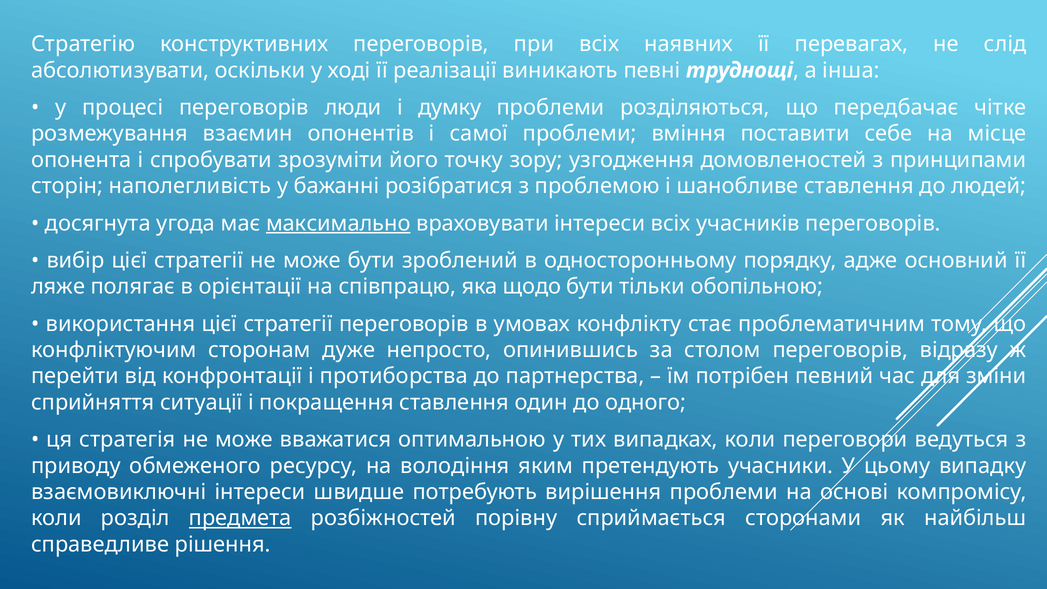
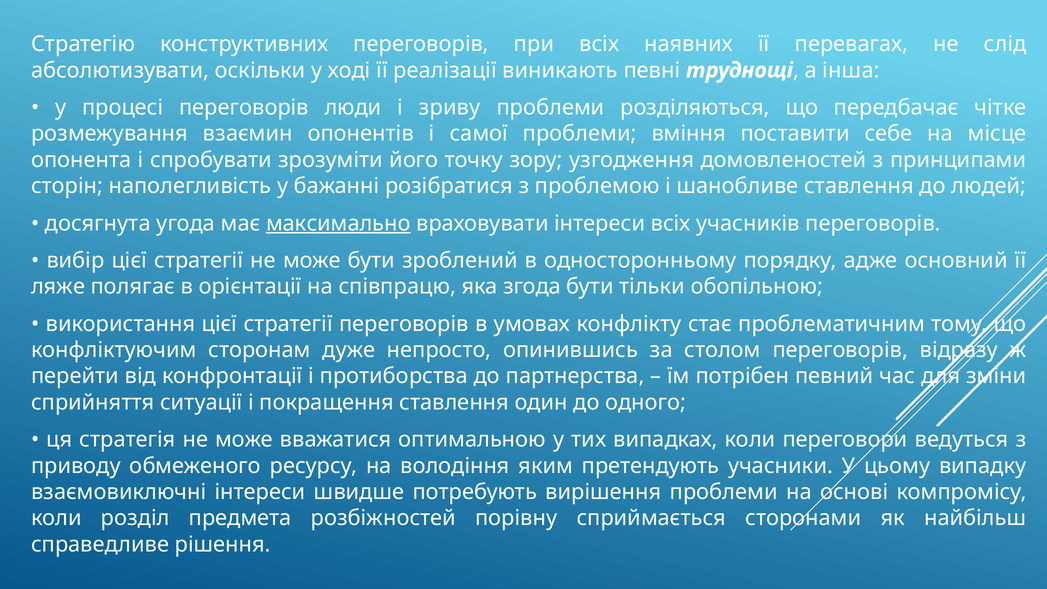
думку: думку -> зриву (450, 108)
щодо: щодо -> згода (532, 287)
предмета underline: present -> none (240, 518)
